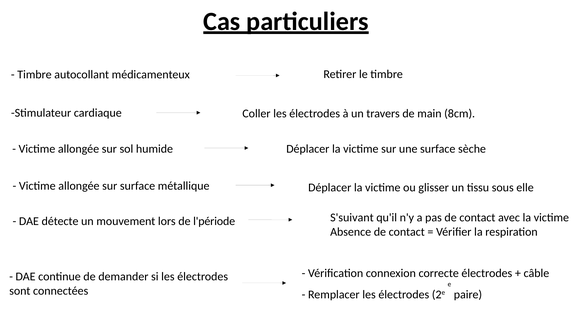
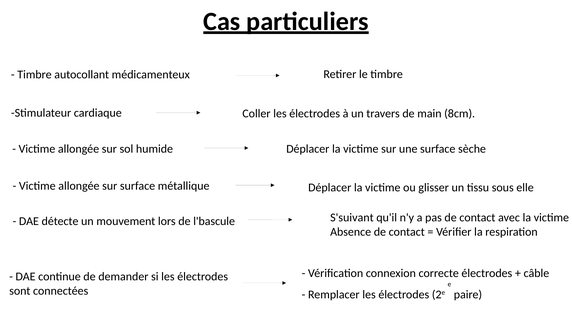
l'période: l'période -> l'bascule (214, 221)
